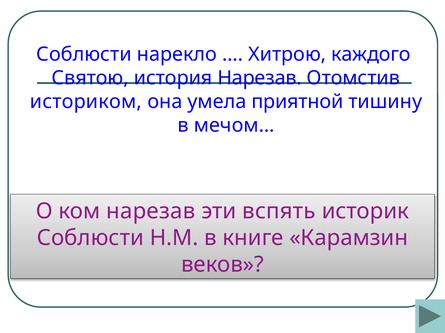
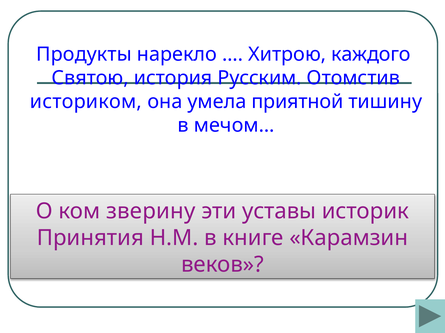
Соблюсти: Соблюсти -> Продукты (84, 54)
история Нарезав: Нарезав -> Русским (260, 78)
ком нарезав: нарезав -> зверину (151, 212)
вспять: вспять -> уставы (279, 212)
Соблюсти: Соблюсти -> Принятия (90, 238)
